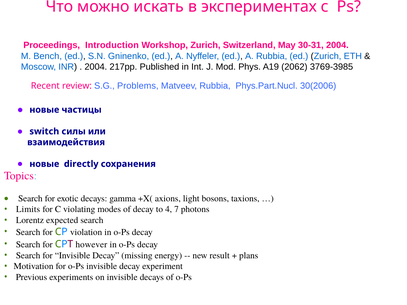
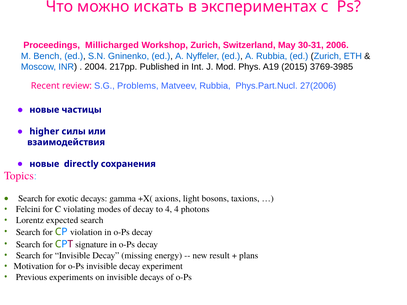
Introduction: Introduction -> Millicharged (112, 45)
30-31 2004: 2004 -> 2006 (337, 45)
2062: 2062 -> 2015 (294, 67)
30(2006: 30(2006 -> 27(2006 (318, 86)
switch: switch -> higher (44, 132)
Limits: Limits -> Felcini (28, 210)
4 7: 7 -> 4 (176, 210)
however: however -> signature (91, 245)
